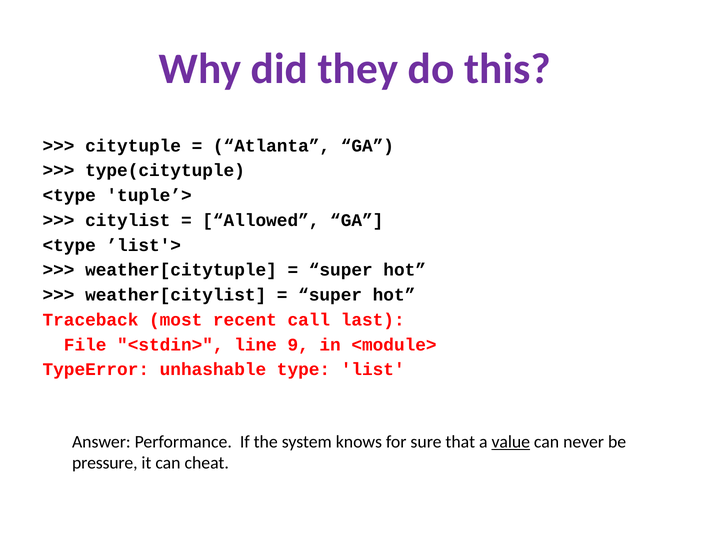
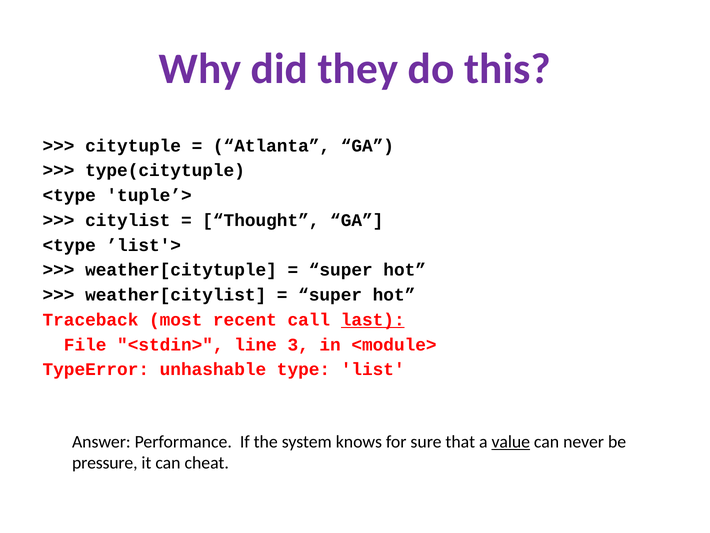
Allowed: Allowed -> Thought (261, 220)
last underline: none -> present (373, 320)
9: 9 -> 3 (298, 344)
